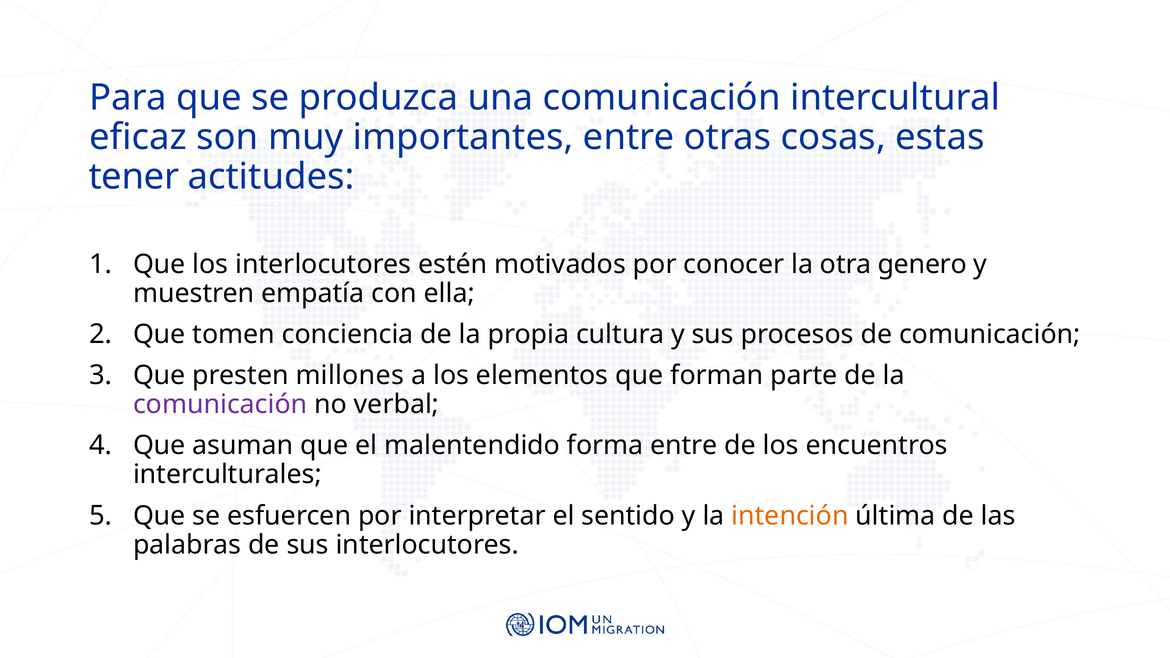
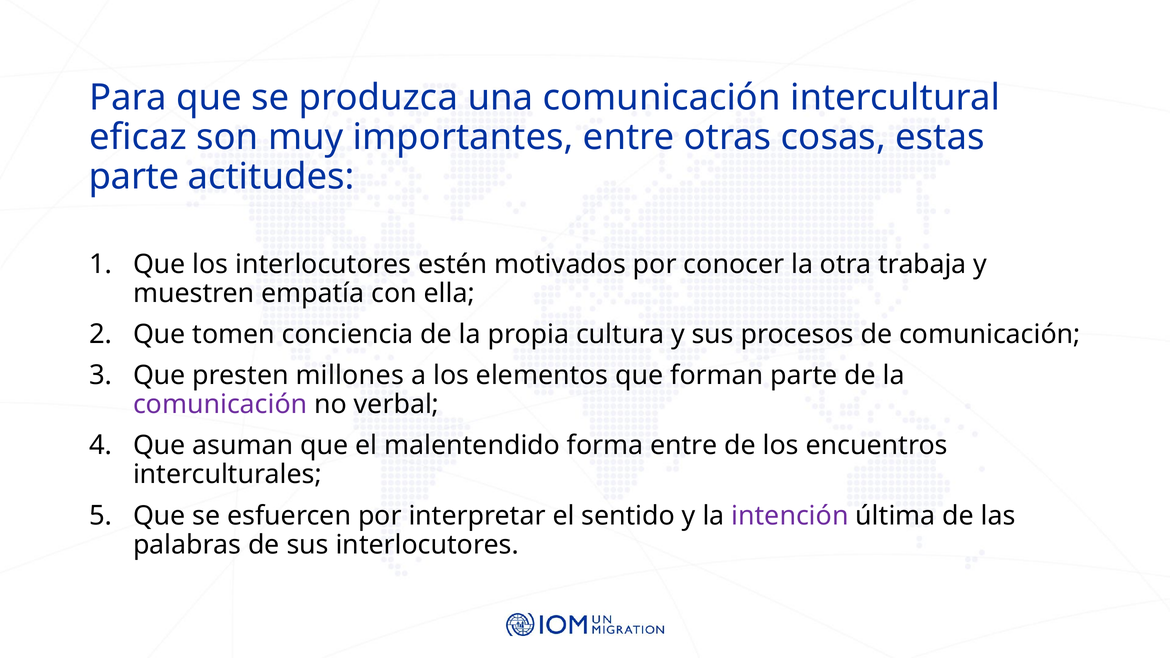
tener: tener -> parte (134, 177)
genero: genero -> trabaja (922, 264)
intención colour: orange -> purple (790, 516)
